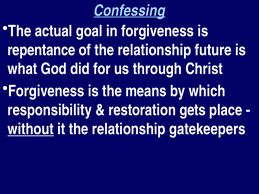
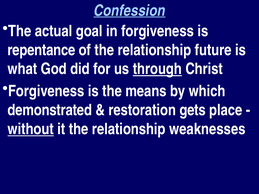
Confessing: Confessing -> Confession (129, 11)
through underline: none -> present (157, 69)
responsibility: responsibility -> demonstrated (50, 110)
gatekeepers: gatekeepers -> weaknesses (207, 129)
